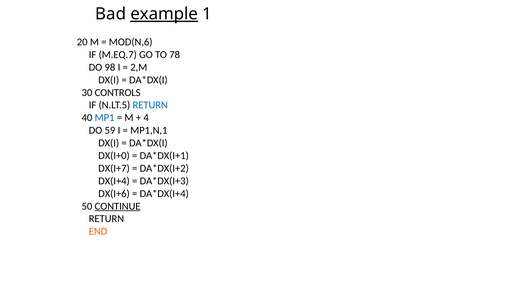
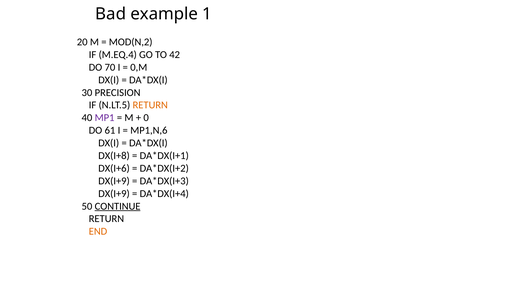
example underline: present -> none (164, 14)
MOD(N,6: MOD(N,6 -> MOD(N,2 (131, 42)
M.EQ.7: M.EQ.7 -> M.EQ.4 (118, 55)
78: 78 -> 42 (175, 55)
98: 98 -> 70 (110, 67)
2,M: 2,M -> 0,M (139, 67)
CONTROLS: CONTROLS -> PRECISION (118, 93)
RETURN colour: blue -> orange (150, 105)
MP1 colour: blue -> purple (105, 118)
4: 4 -> 0 (146, 118)
59: 59 -> 61 (110, 130)
MP1,N,1: MP1,N,1 -> MP1,N,6 (149, 130)
DX(I+0: DX(I+0 -> DX(I+8 (114, 156)
DX(I+7: DX(I+7 -> DX(I+6 (114, 168)
DX(I+4: DX(I+4 -> DX(I+9 (114, 181)
DX(I+6: DX(I+6 -> DX(I+9 (114, 194)
